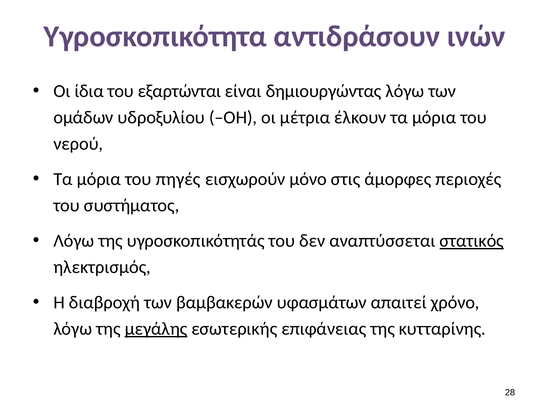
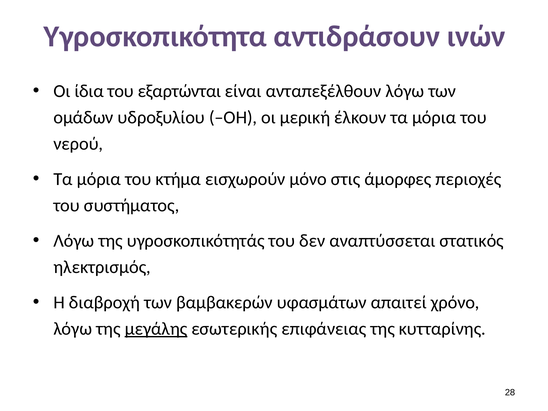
δημιουργώντας: δημιουργώντας -> ανταπεξέλθουν (323, 91)
μέτρια: μέτρια -> μερική (305, 117)
πηγές: πηγές -> κτήμα (178, 179)
στατικός underline: present -> none (472, 241)
